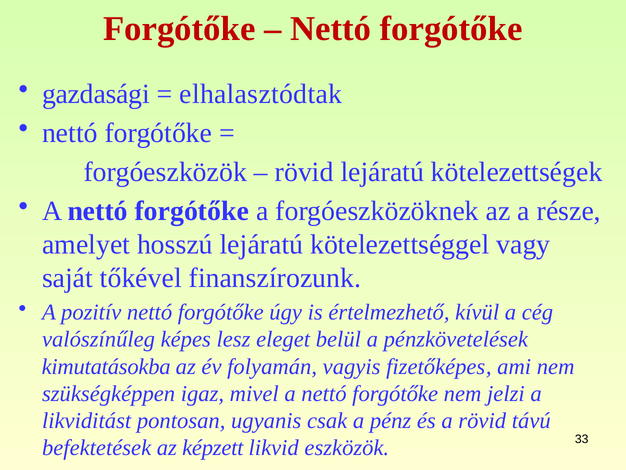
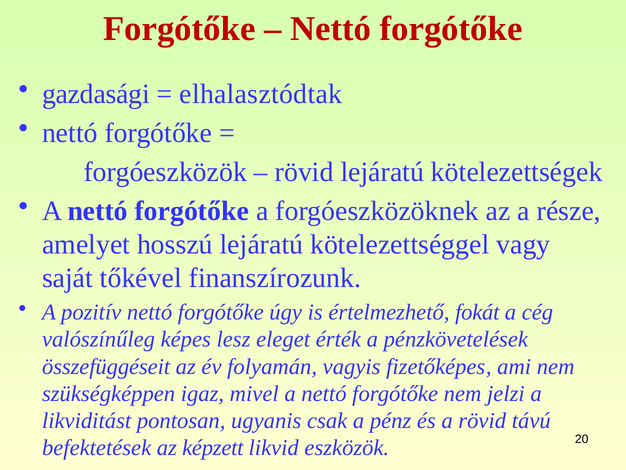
kívül: kívül -> fokát (477, 312)
belül: belül -> érték (338, 339)
kimutatásokba: kimutatásokba -> összefüggéseit (106, 366)
33: 33 -> 20 (582, 439)
